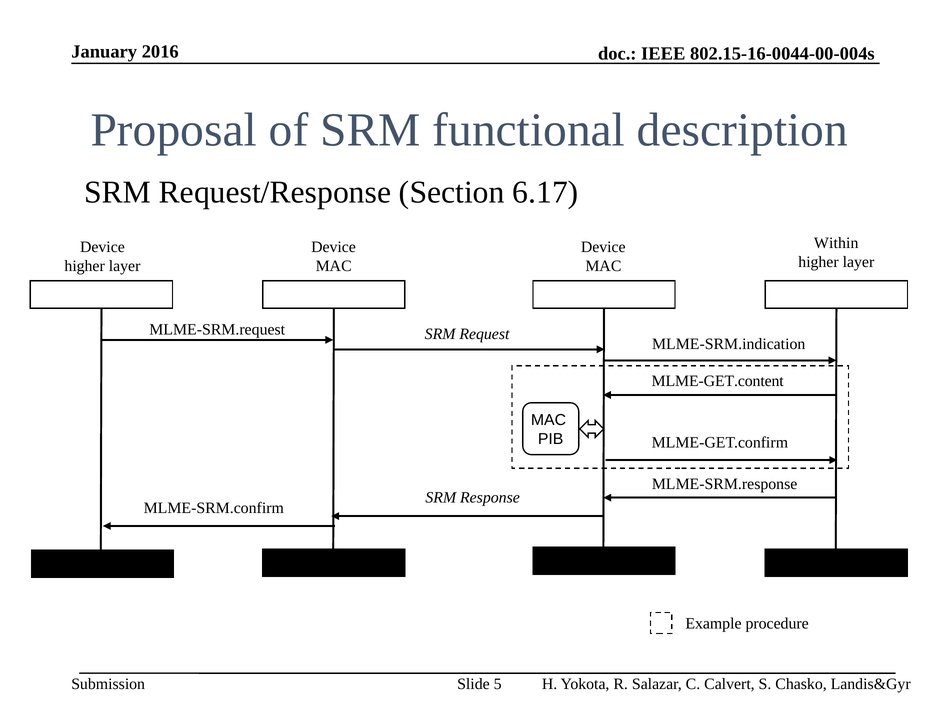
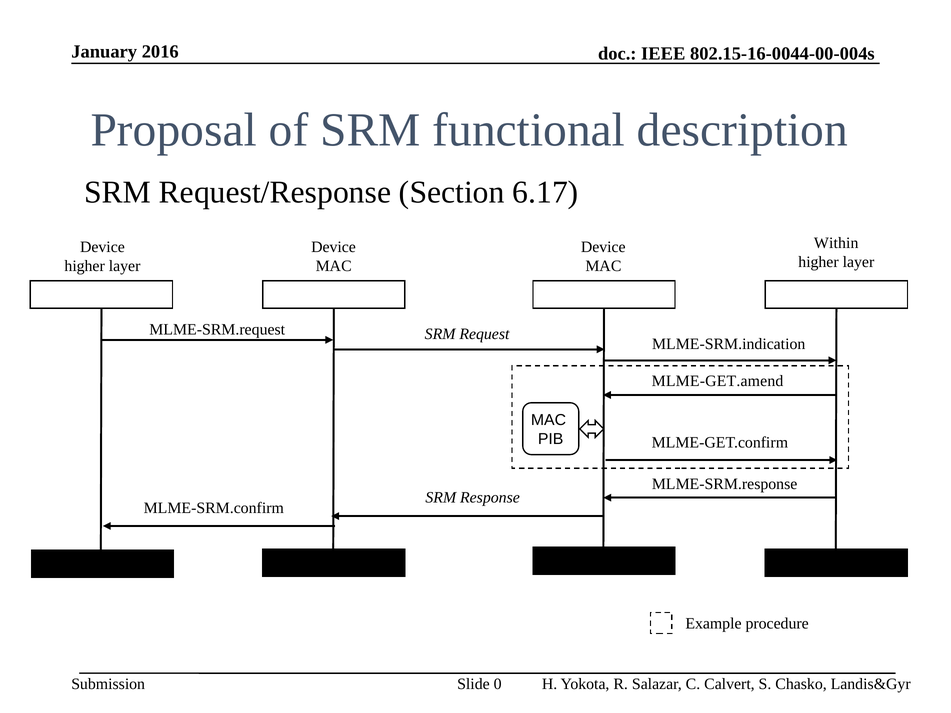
MLME-GET.content: MLME-GET.content -> MLME-GET.amend (718, 381)
5: 5 -> 0 (498, 684)
